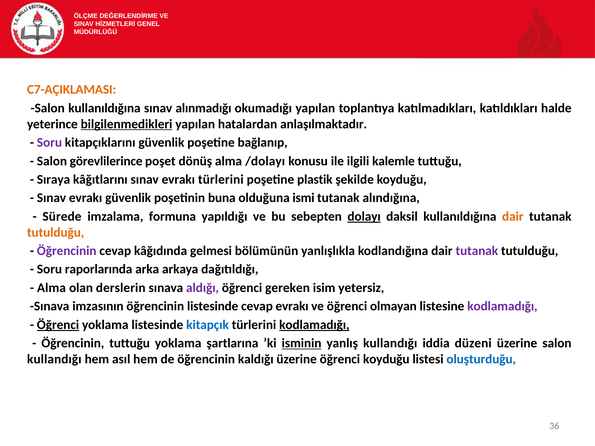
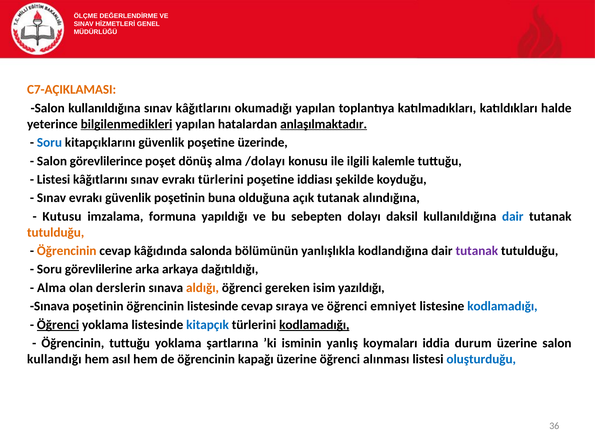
sınav alınmadığı: alınmadığı -> kâğıtlarını (203, 108)
anlaşılmaktadır underline: none -> present (324, 124)
Soru colour: purple -> blue (49, 143)
bağlanıp: bağlanıp -> üzerinde (263, 143)
Sıraya: Sıraya -> Listesi (54, 180)
plastik: plastik -> iddiası (315, 180)
ismi: ismi -> açık (303, 198)
Sürede: Sürede -> Kutusu (62, 217)
dolayı underline: present -> none (364, 217)
dair colour: orange -> blue (513, 217)
Öğrencinin colour: purple -> orange (67, 251)
gelmesi: gelmesi -> salonda (211, 251)
raporlarında: raporlarında -> görevlilerine (99, 269)
aldığı colour: purple -> orange (203, 288)
yetersiz: yetersiz -> yazıldığı (361, 288)
Sınava imzasının: imzasının -> poşetinin (98, 306)
cevap evrakı: evrakı -> sıraya (292, 306)
olmayan: olmayan -> emniyet (393, 306)
kodlamadığı colour: purple -> blue (502, 306)
isminin underline: present -> none (302, 343)
yanlış kullandığı: kullandığı -> koymaları (390, 343)
düzeni: düzeni -> durum (473, 343)
kaldığı: kaldığı -> kapağı (256, 359)
öğrenci koyduğu: koyduğu -> alınması (386, 359)
